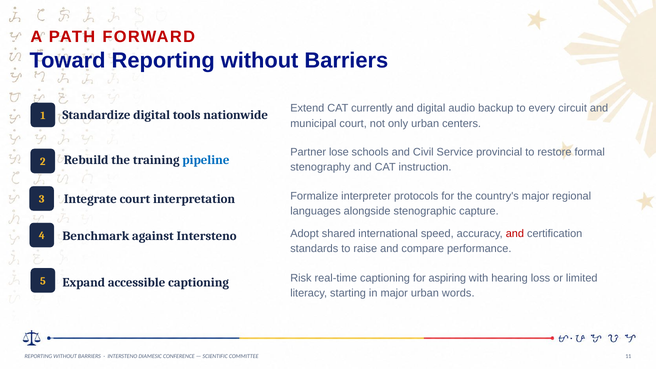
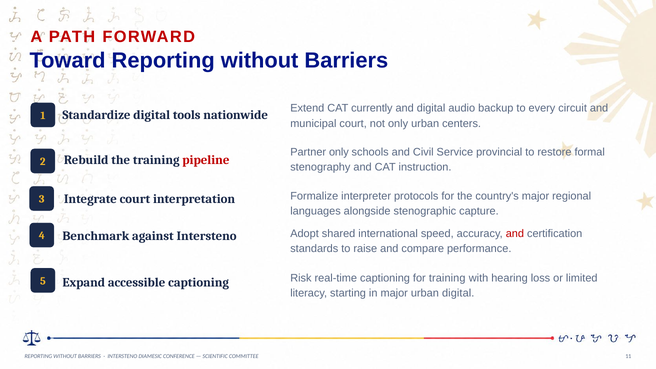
Partner lose: lose -> only (339, 152)
pipeline colour: blue -> red (206, 160)
for aspiring: aspiring -> training (447, 278)
urban words: words -> digital (458, 293)
